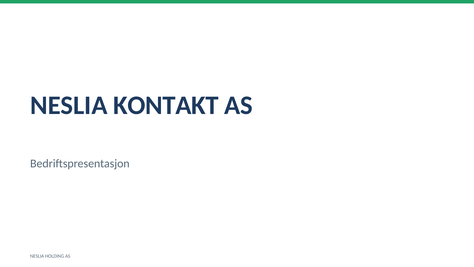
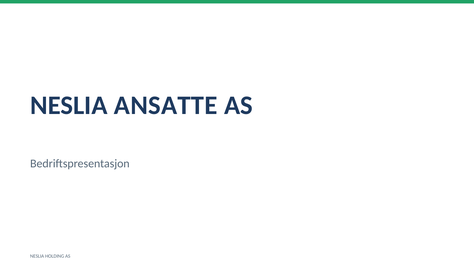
KONTAKT: KONTAKT -> ANSATTE (166, 105)
